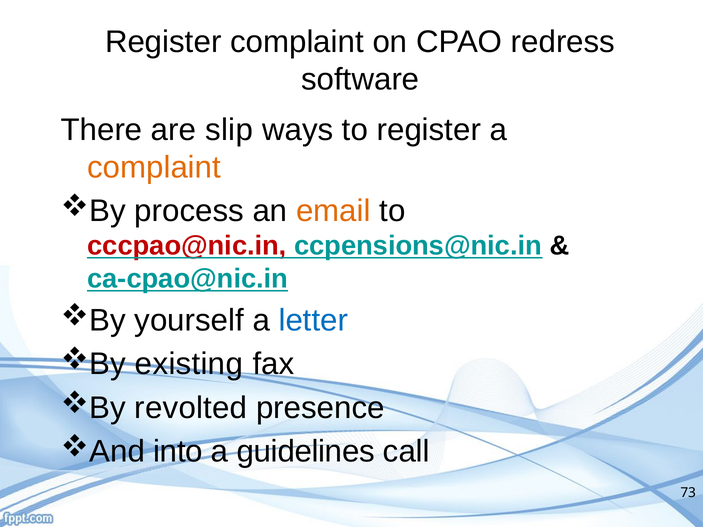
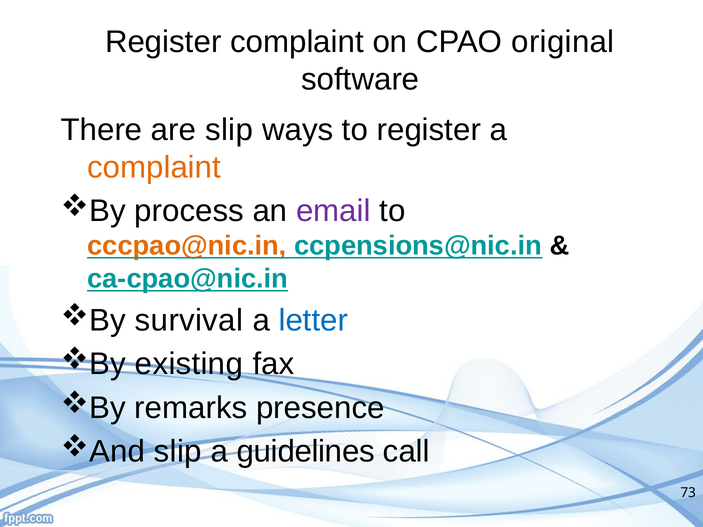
redress: redress -> original (563, 42)
email colour: orange -> purple (333, 211)
cccpao@nic.in colour: red -> orange (187, 246)
yourself: yourself -> survival (189, 321)
revolted: revolted -> remarks (191, 408)
into: into -> slip (178, 452)
